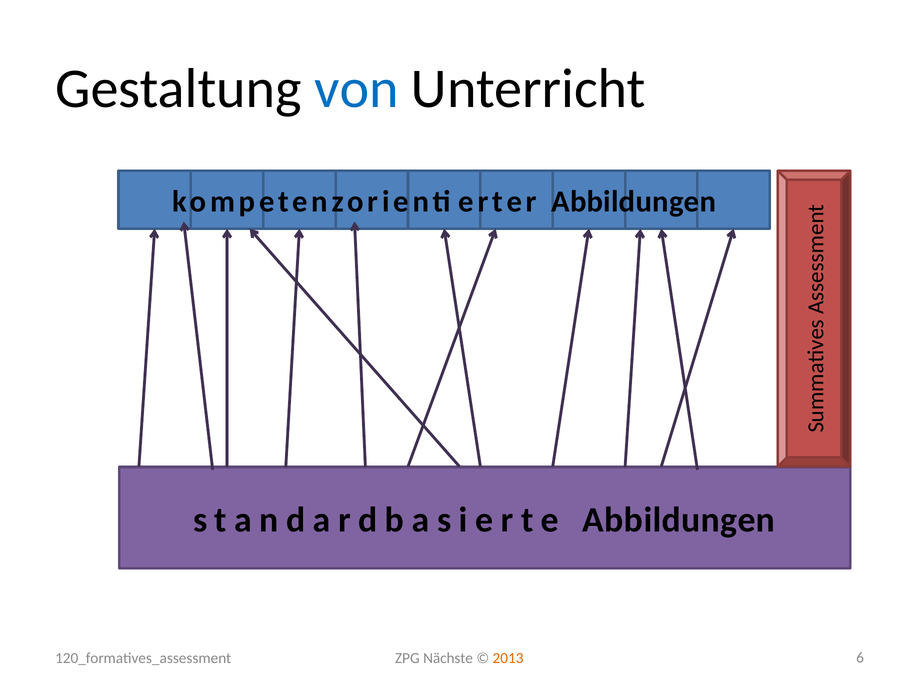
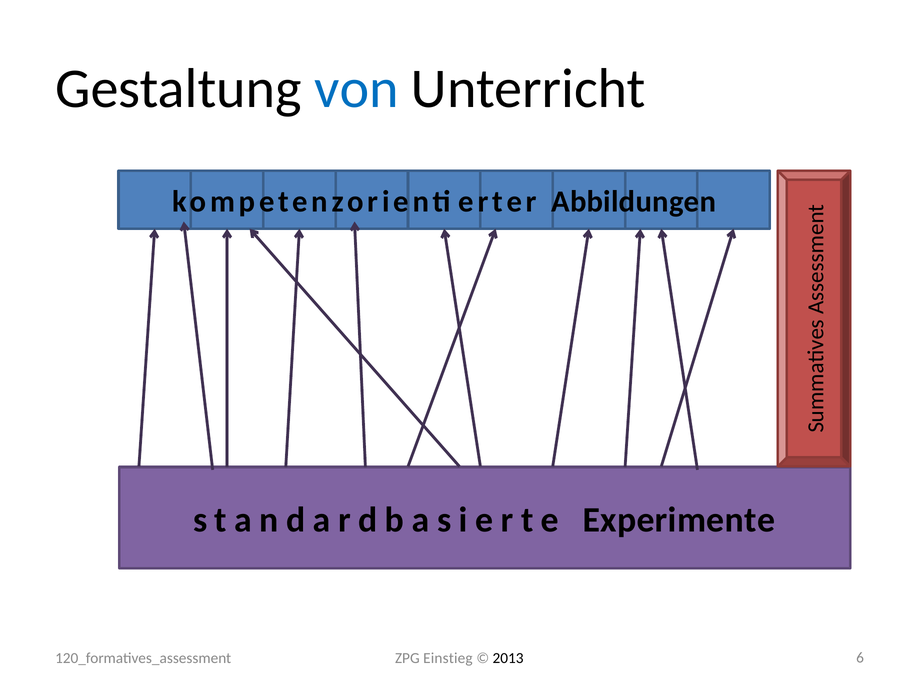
standardbasierte Abbildungen: Abbildungen -> Experimente (679, 520)
Nächste: Nächste -> Einstieg (448, 658)
2013 colour: orange -> black (508, 658)
